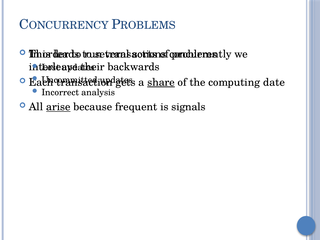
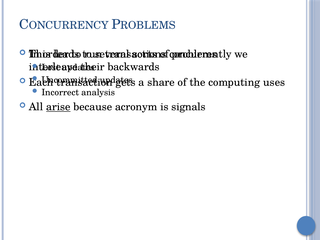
share underline: present -> none (161, 82)
date: date -> uses (274, 82)
frequent: frequent -> acronym (136, 107)
